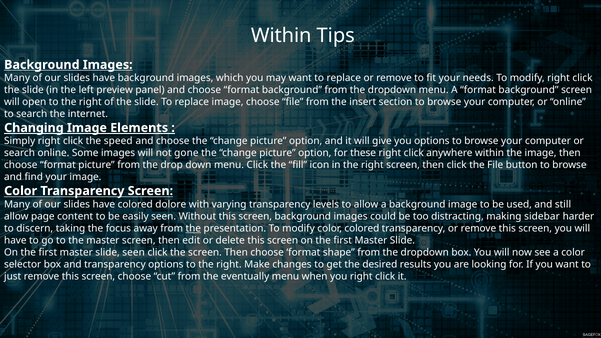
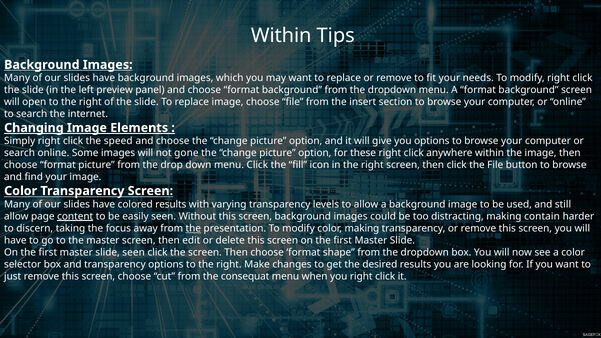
colored dolore: dolore -> results (171, 204)
content underline: none -> present (75, 216)
sidebar: sidebar -> contain (542, 216)
color colored: colored -> making (362, 228)
eventually: eventually -> consequat (245, 276)
